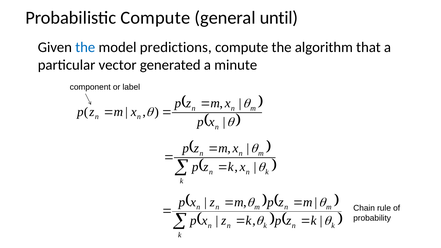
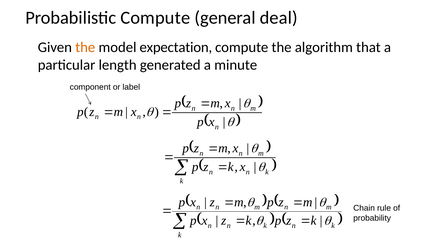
until: until -> deal (279, 18)
the colour: blue -> orange (85, 47)
predictions: predictions -> expectation (176, 47)
vector: vector -> length (118, 65)
